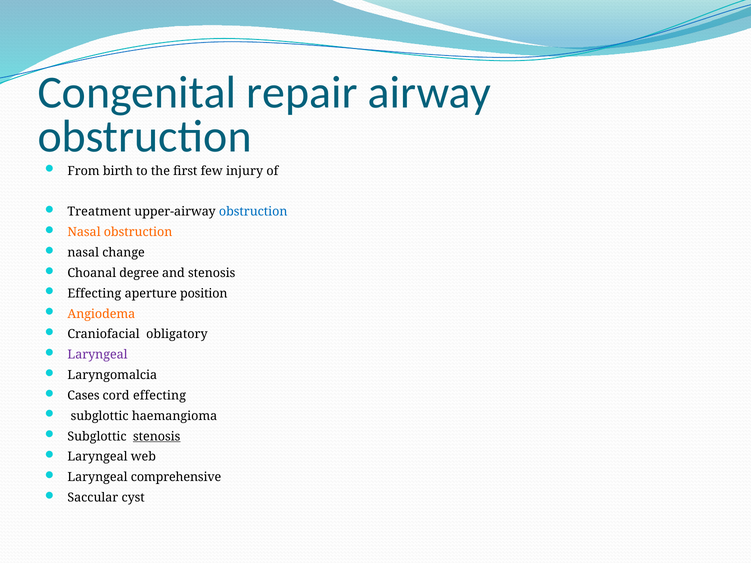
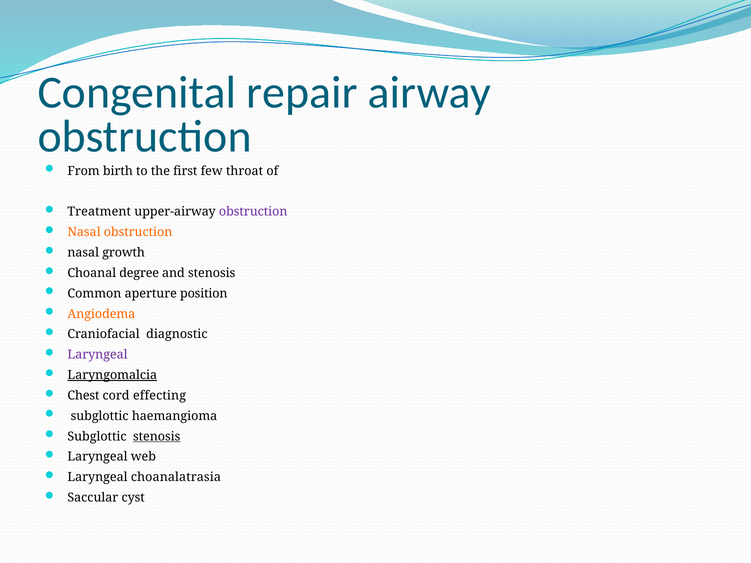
injury: injury -> throat (245, 171)
obstruction colour: blue -> purple (253, 212)
change: change -> growth (124, 253)
Effecting: Effecting -> Common (94, 294)
obligatory: obligatory -> diagnostic (177, 334)
Laryngomalcia underline: none -> present (112, 375)
Cases: Cases -> Chest (83, 396)
comprehensive: comprehensive -> choanalatrasia (176, 477)
